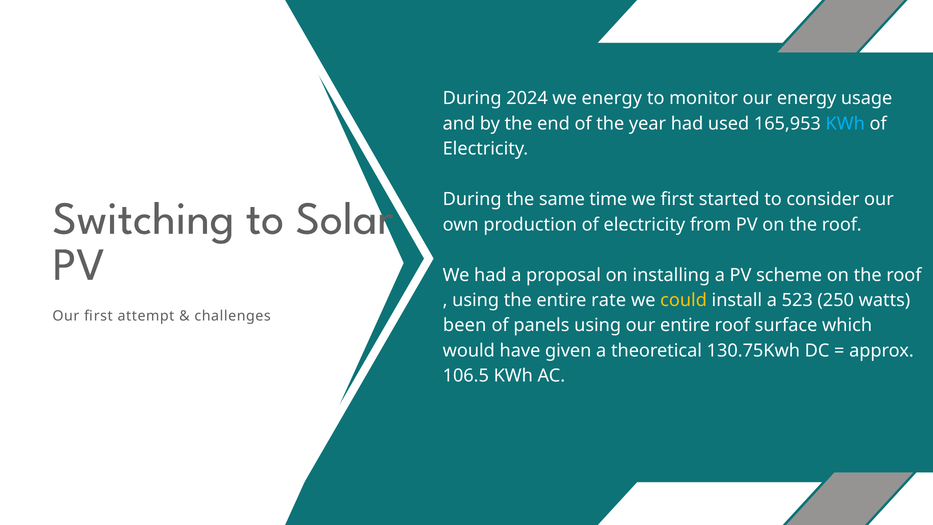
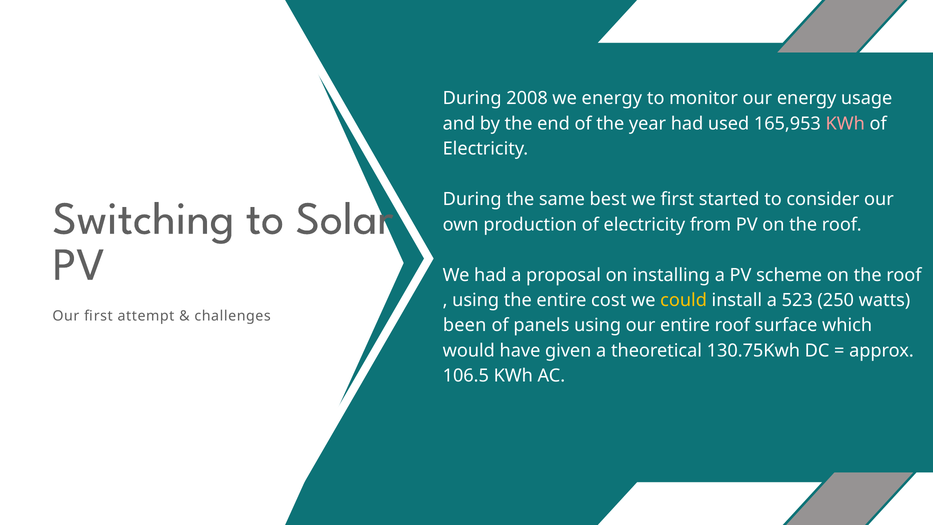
2024: 2024 -> 2008 (527, 98)
KWh colour: light blue -> pink (845, 124)
time: time -> best (608, 199)
rate: rate -> cost (609, 300)
